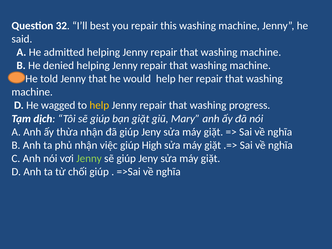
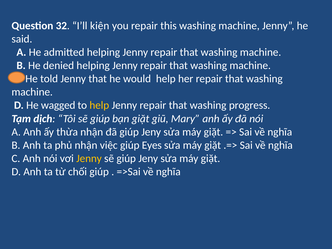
best: best -> kiện (100, 26)
High: High -> Eyes (152, 145)
Jenny colour: light green -> yellow (89, 158)
